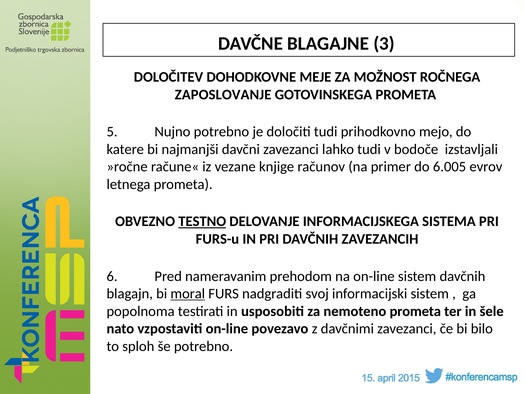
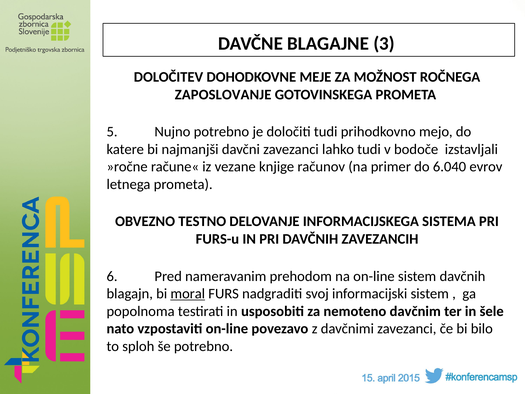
6.005: 6.005 -> 6.040 (449, 167)
TESTNO underline: present -> none (202, 221)
nemoteno prometa: prometa -> davčnim (415, 311)
